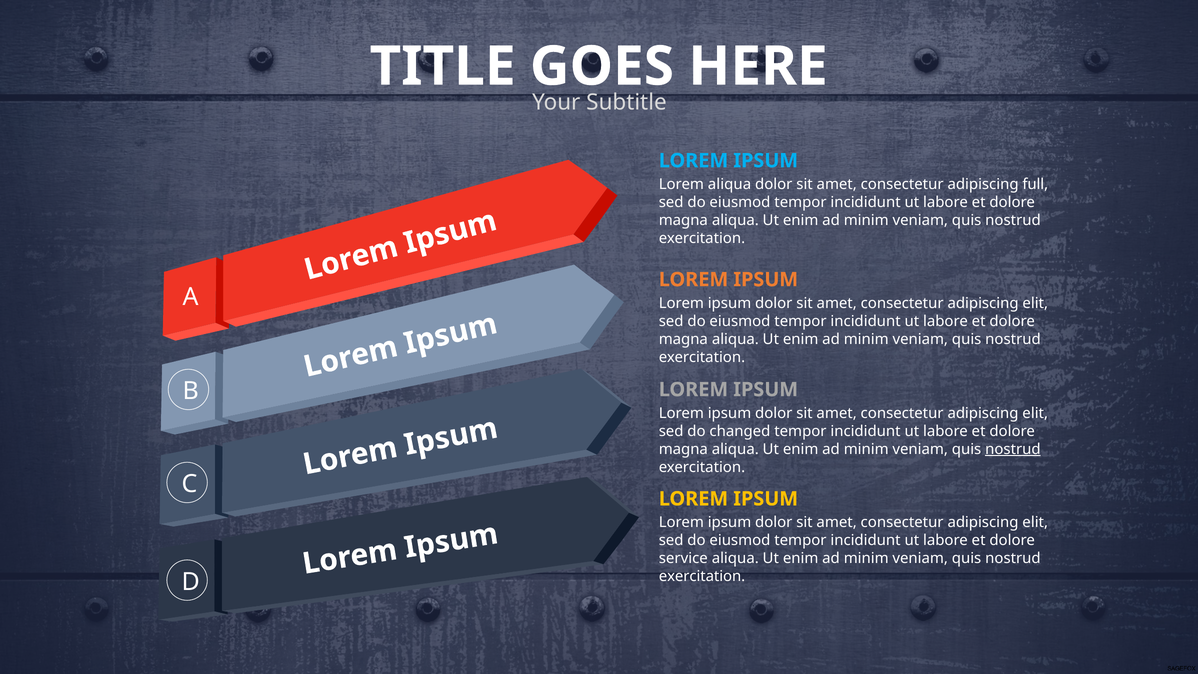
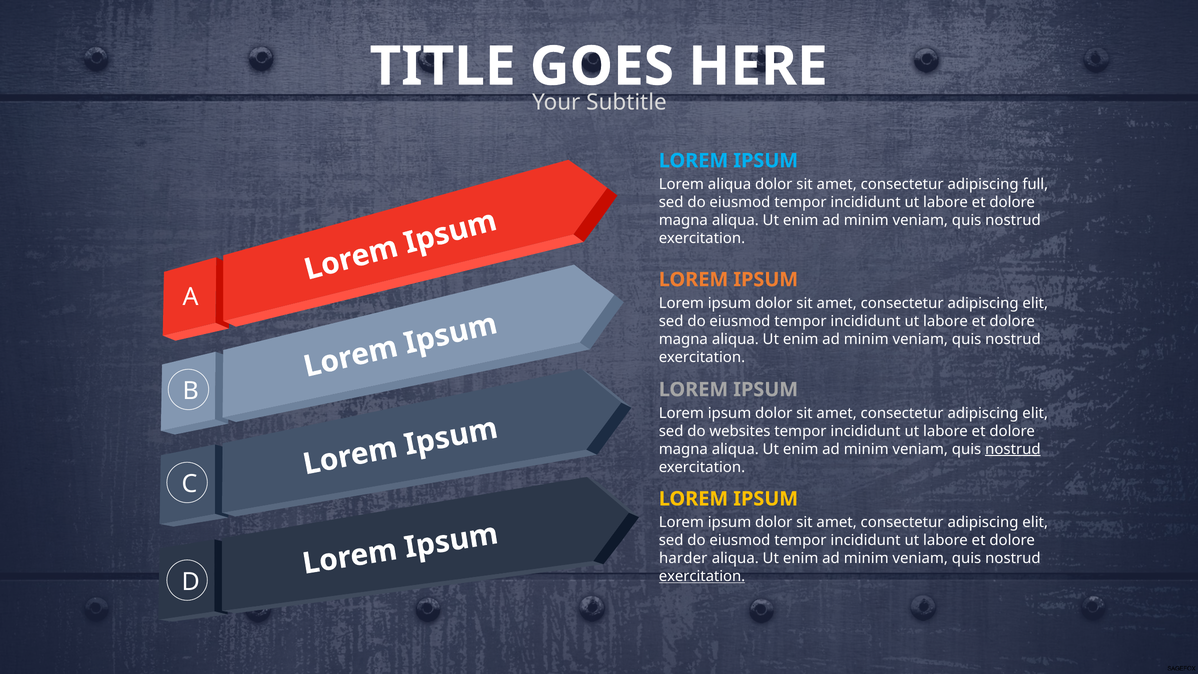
changed: changed -> websites (740, 431)
service: service -> harder (683, 558)
exercitation underline: none -> present (702, 576)
